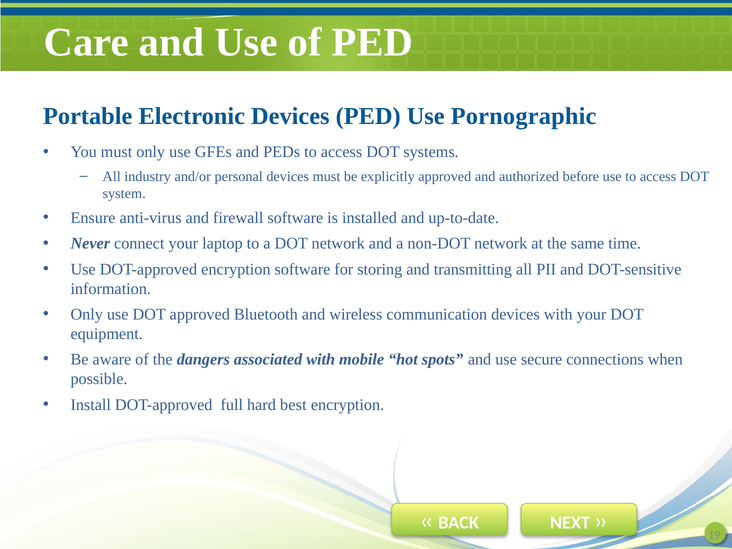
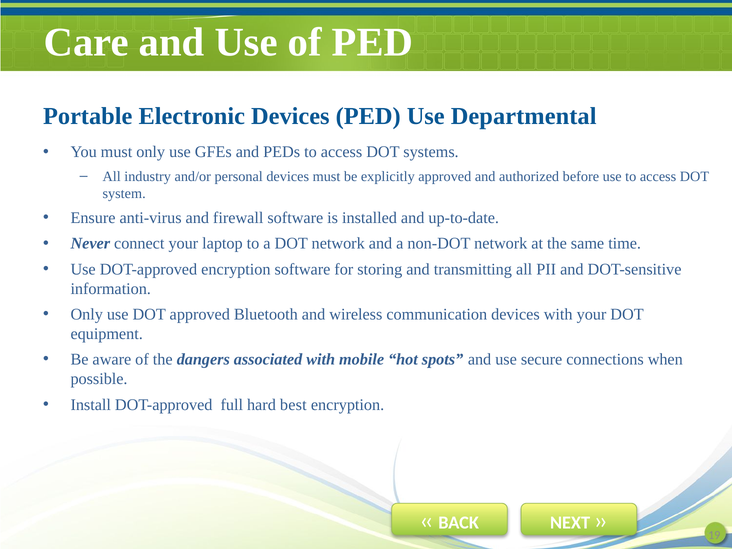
Pornographic: Pornographic -> Departmental (524, 116)
